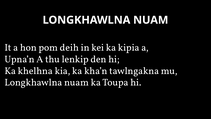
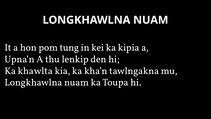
deih: deih -> tung (69, 47)
khelhna: khelhna -> khawlta (35, 71)
